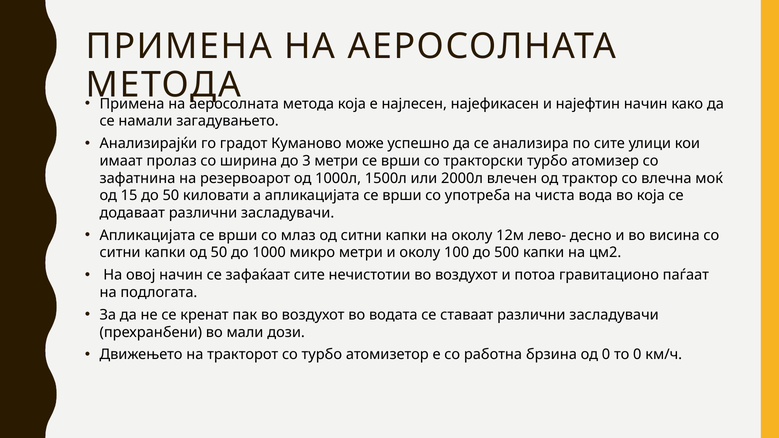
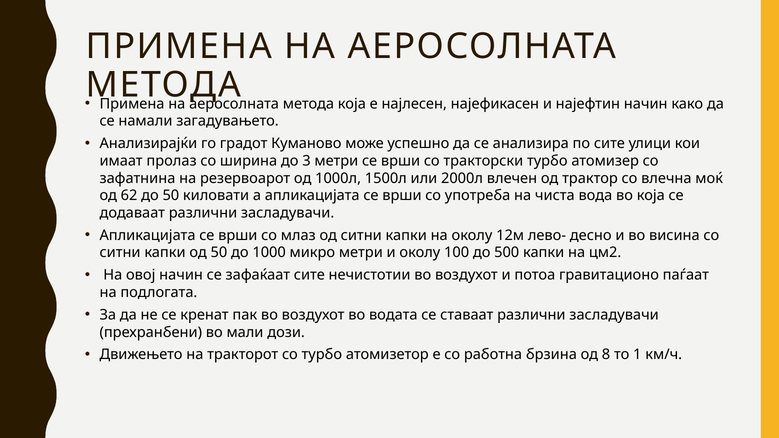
15: 15 -> 62 (129, 196)
од 0: 0 -> 8 (606, 355)
то 0: 0 -> 1 (637, 355)
